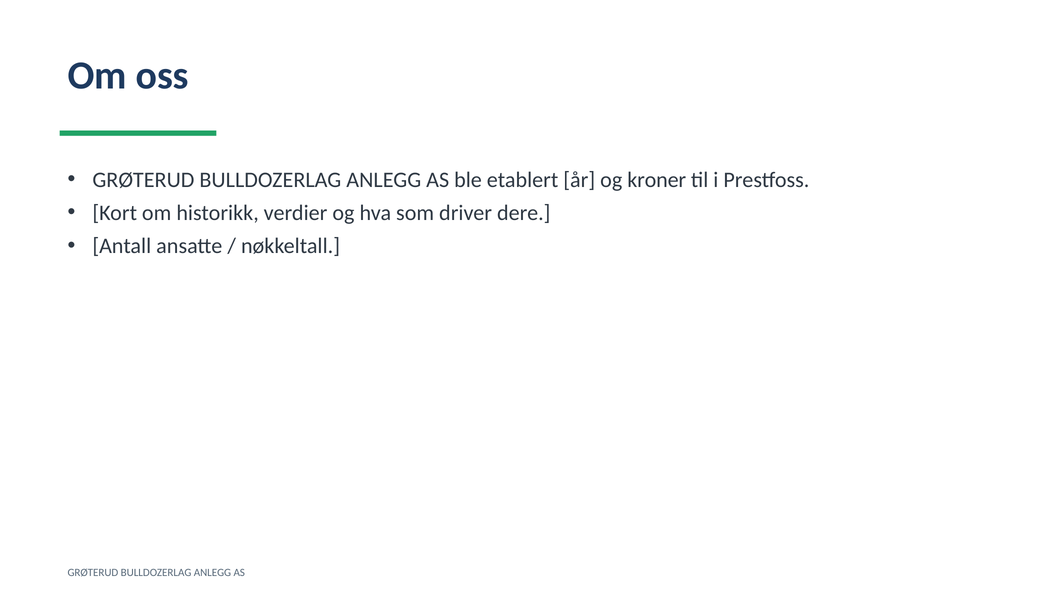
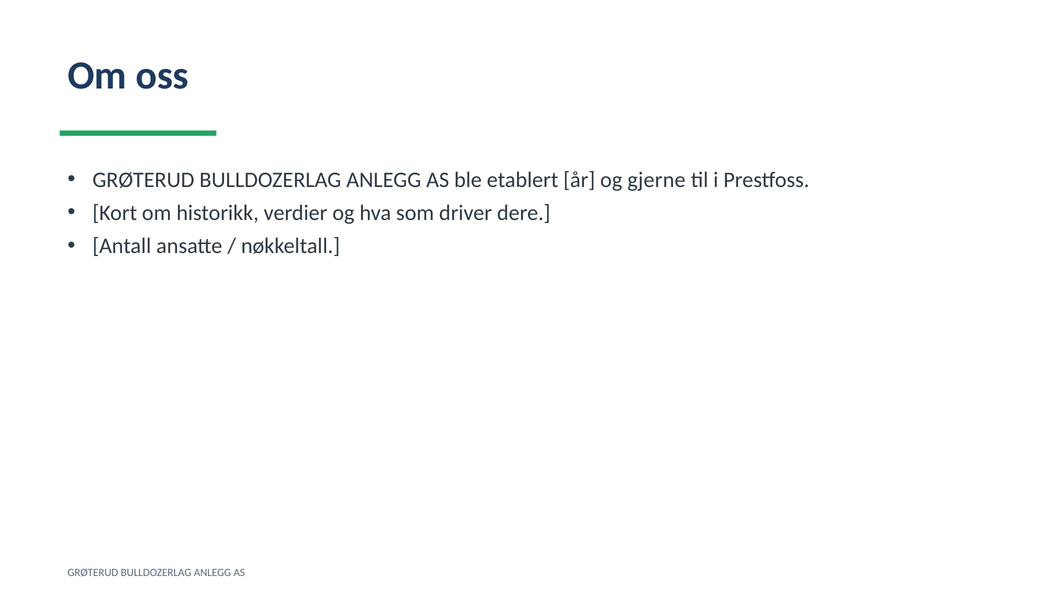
kroner: kroner -> gjerne (657, 180)
